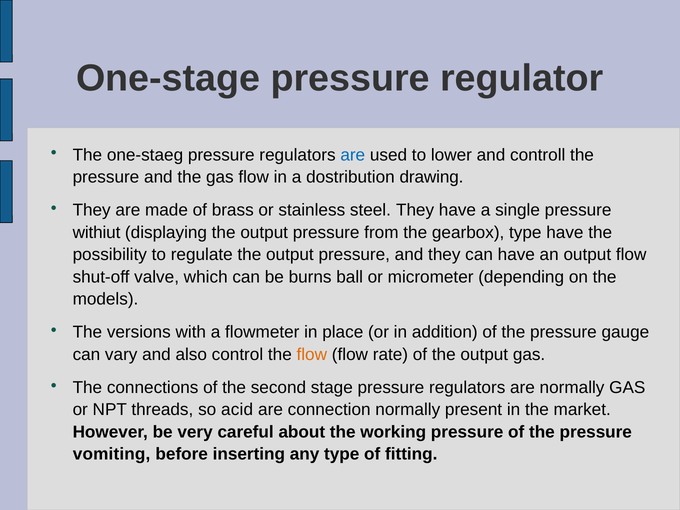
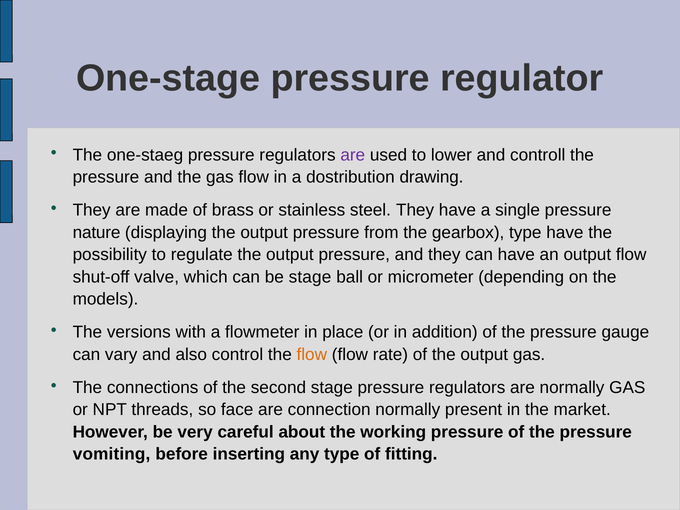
are colour: blue -> purple (353, 155)
withiut: withiut -> nature (97, 232)
be burns: burns -> stage (310, 277)
acid: acid -> face (237, 410)
